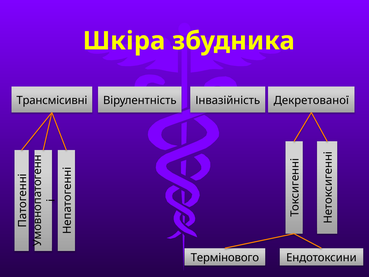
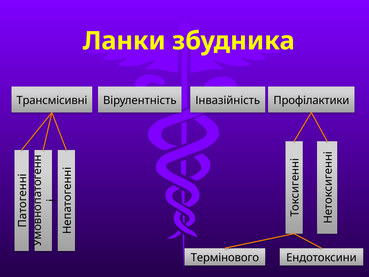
Шкіра: Шкіра -> Ланки (124, 41)
Декретованої: Декретованої -> Профілактики (311, 100)
